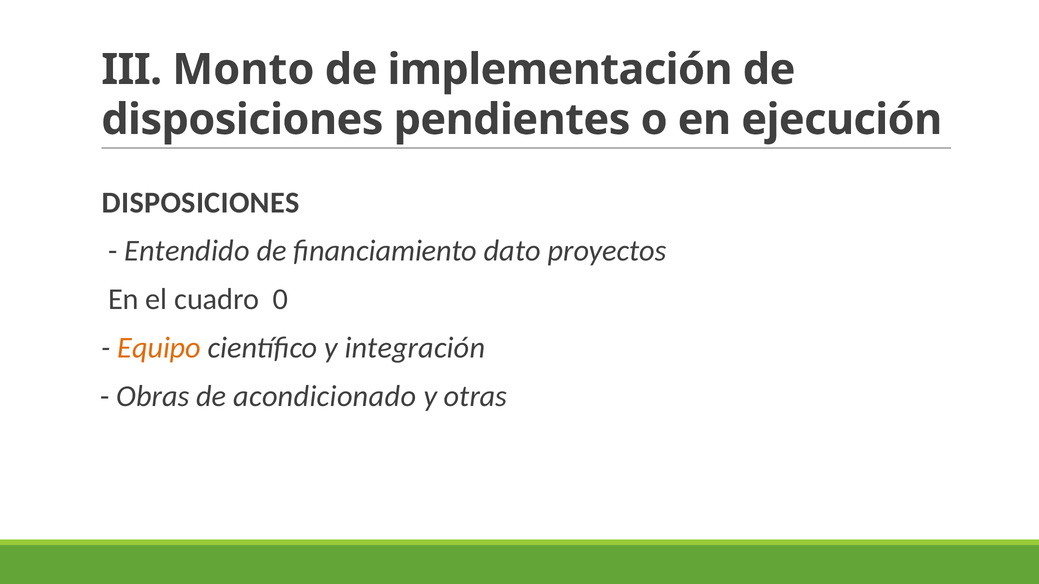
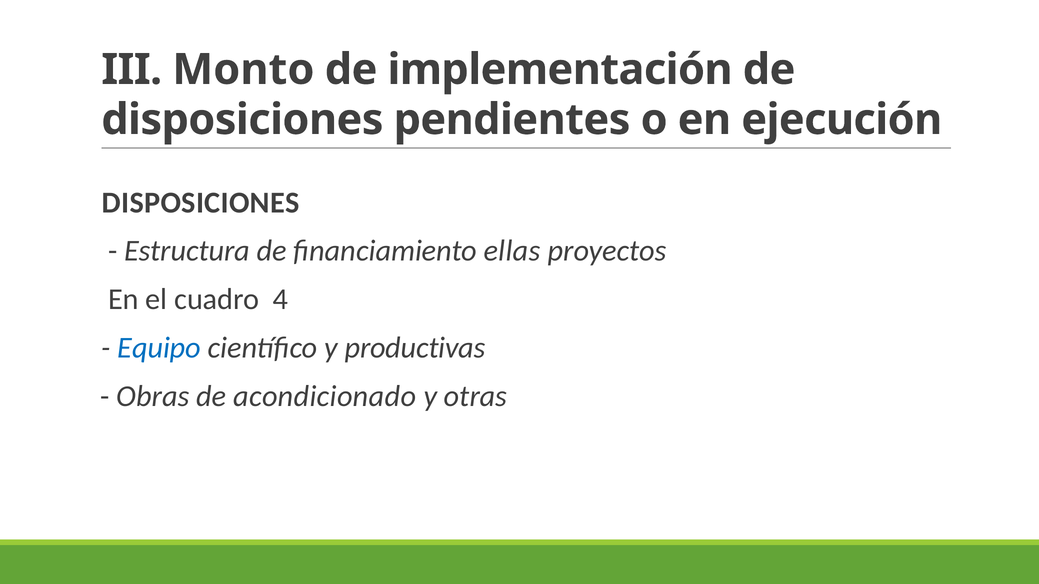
Entendido: Entendido -> Estructura (187, 251)
dato: dato -> ellas (512, 251)
0: 0 -> 4 (281, 300)
Equipo colour: orange -> blue (159, 348)
integración: integración -> productivas (415, 348)
